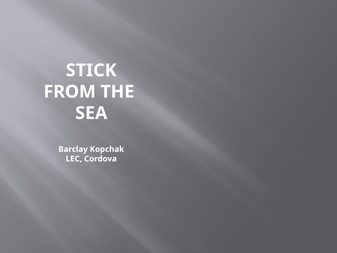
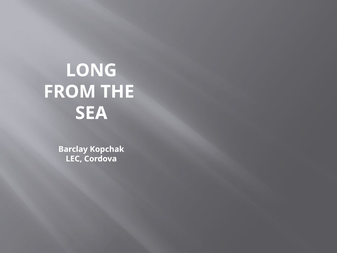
STICK: STICK -> LONG (91, 70)
